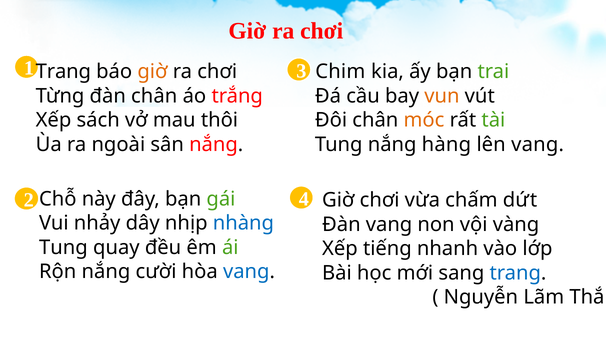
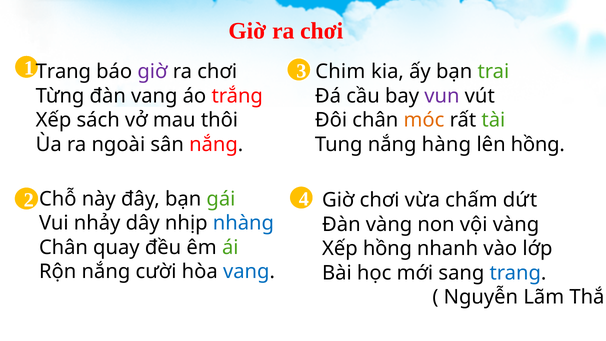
giờ colour: orange -> purple (152, 72)
đàn chân: chân -> vang (154, 96)
vun colour: orange -> purple (442, 96)
lên vang: vang -> hồng (538, 144)
Đàn vang: vang -> vàng (389, 224)
Tung: Tung -> Chân (63, 247)
Xếp tiếng: tiếng -> hồng (387, 249)
